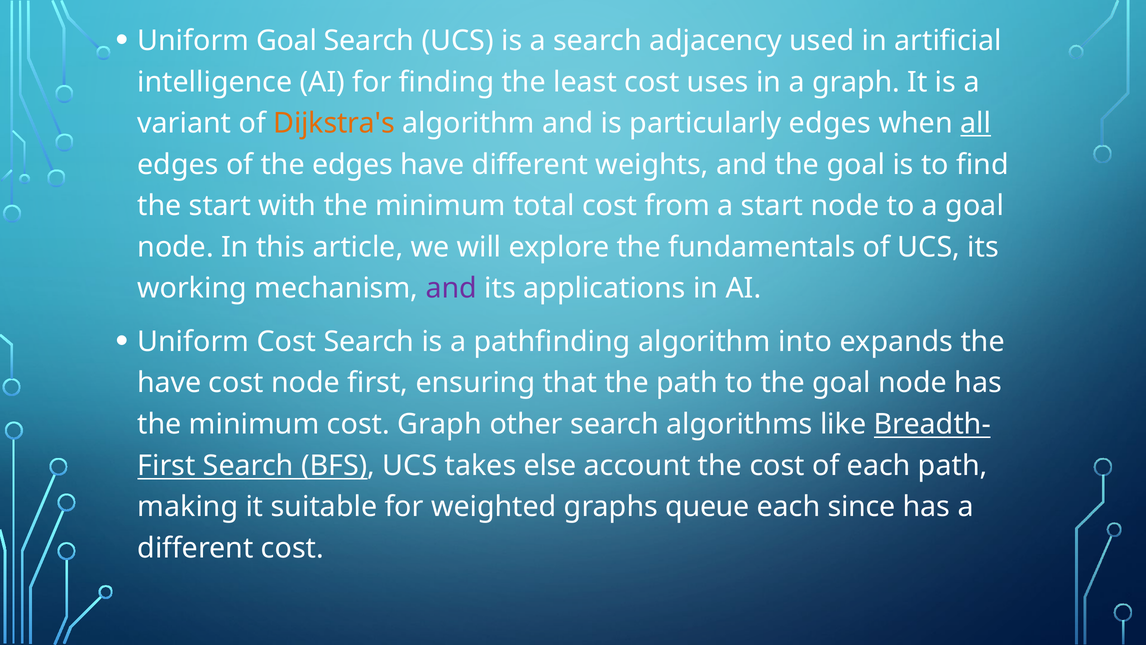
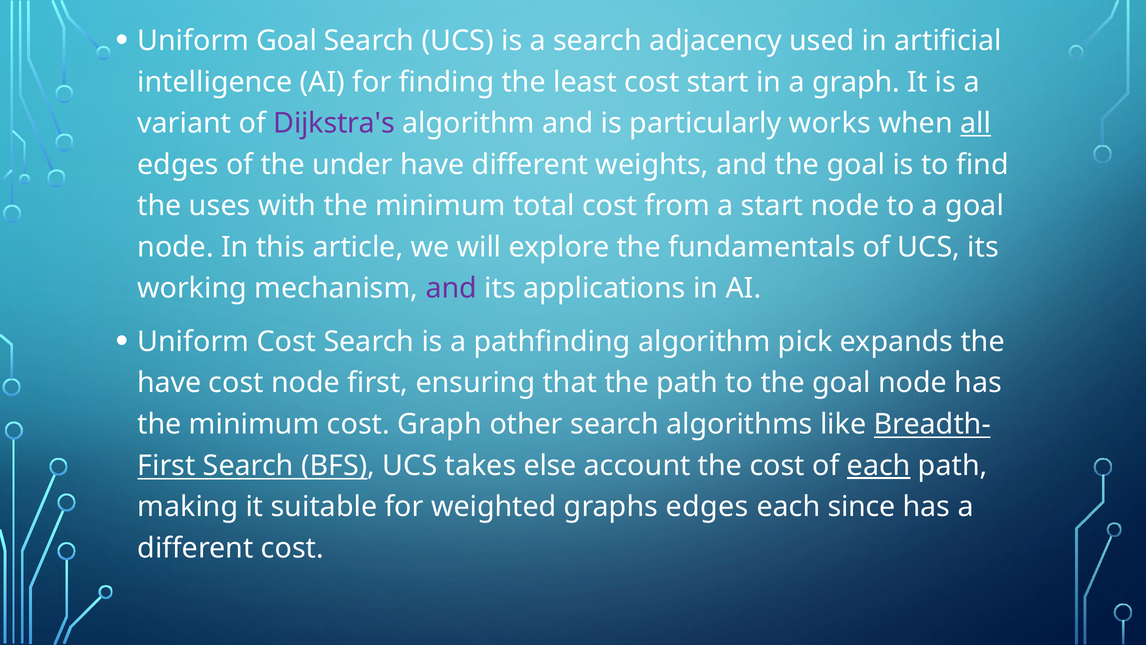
cost uses: uses -> start (718, 82)
Dijkstra's colour: orange -> purple (334, 123)
particularly edges: edges -> works (830, 123)
the edges: edges -> under (352, 165)
the start: start -> uses (220, 206)
into: into -> pick (805, 342)
each underline: none -> present (879, 465)
graphs queue: queue -> edges (707, 507)
